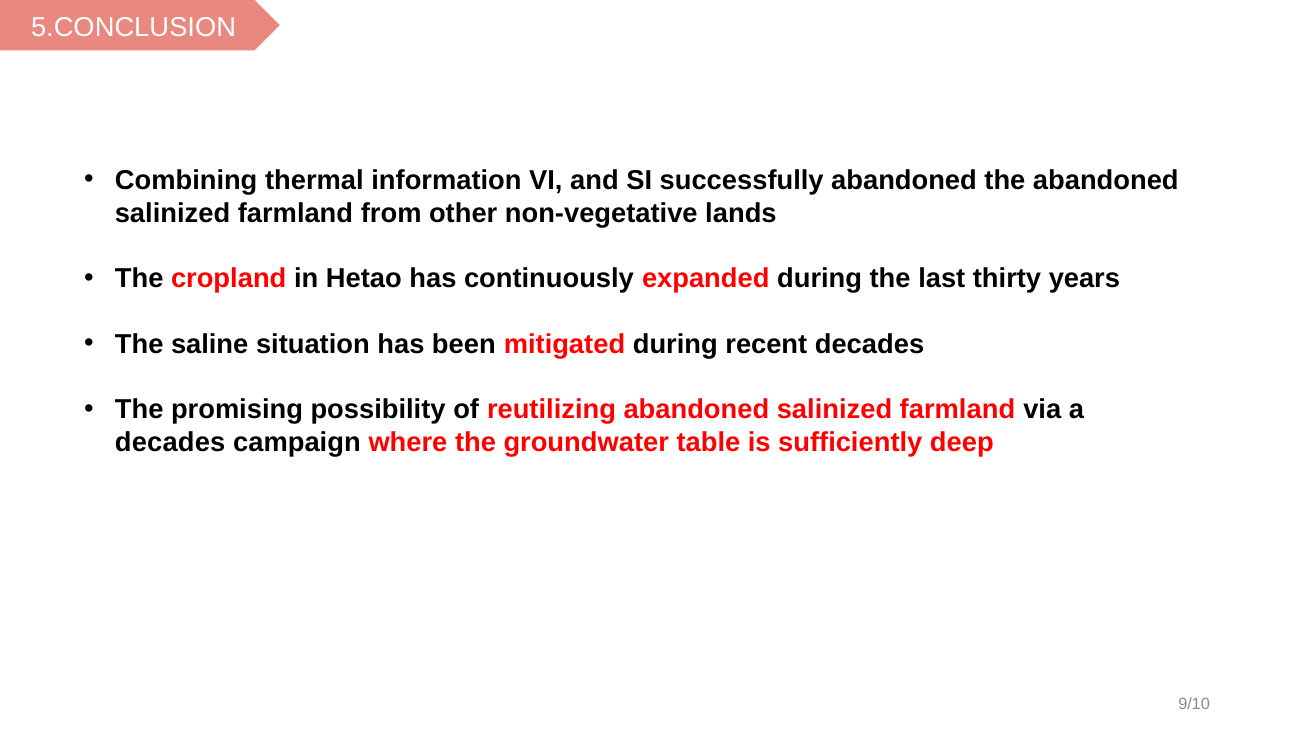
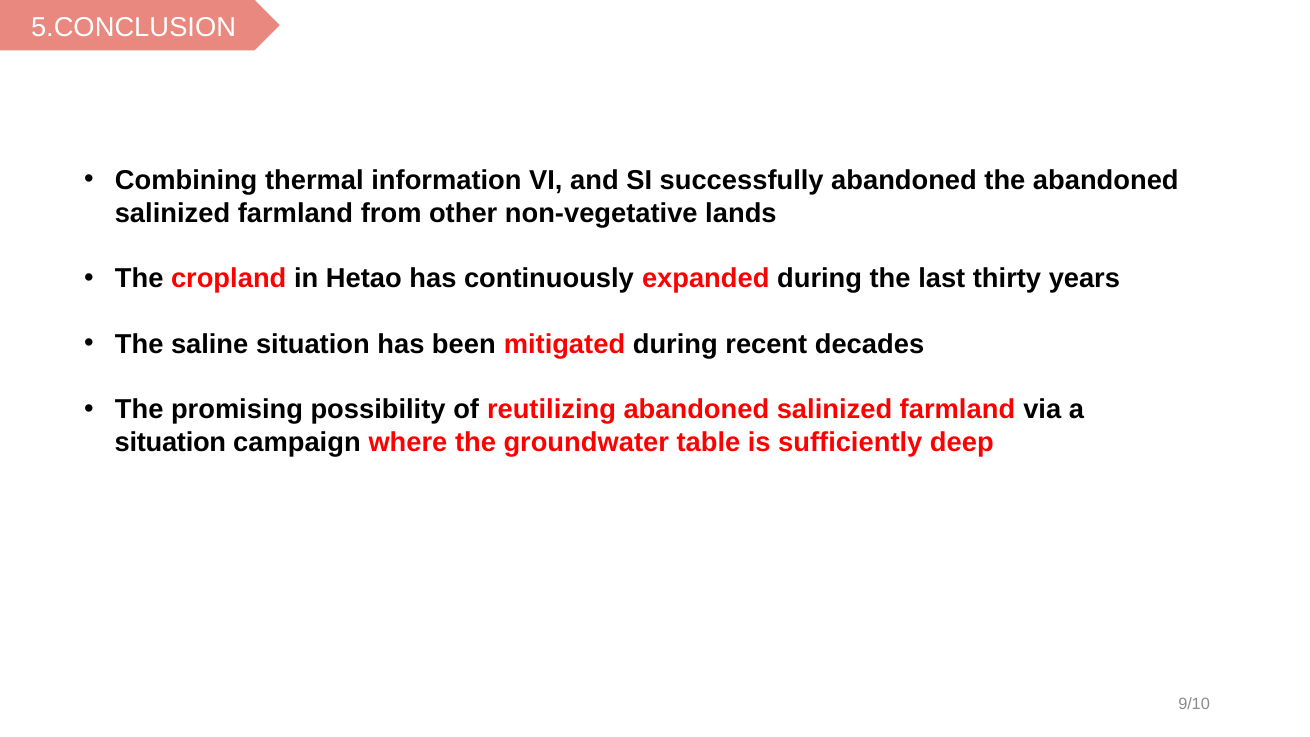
decades: decades -> situation (170, 443)
